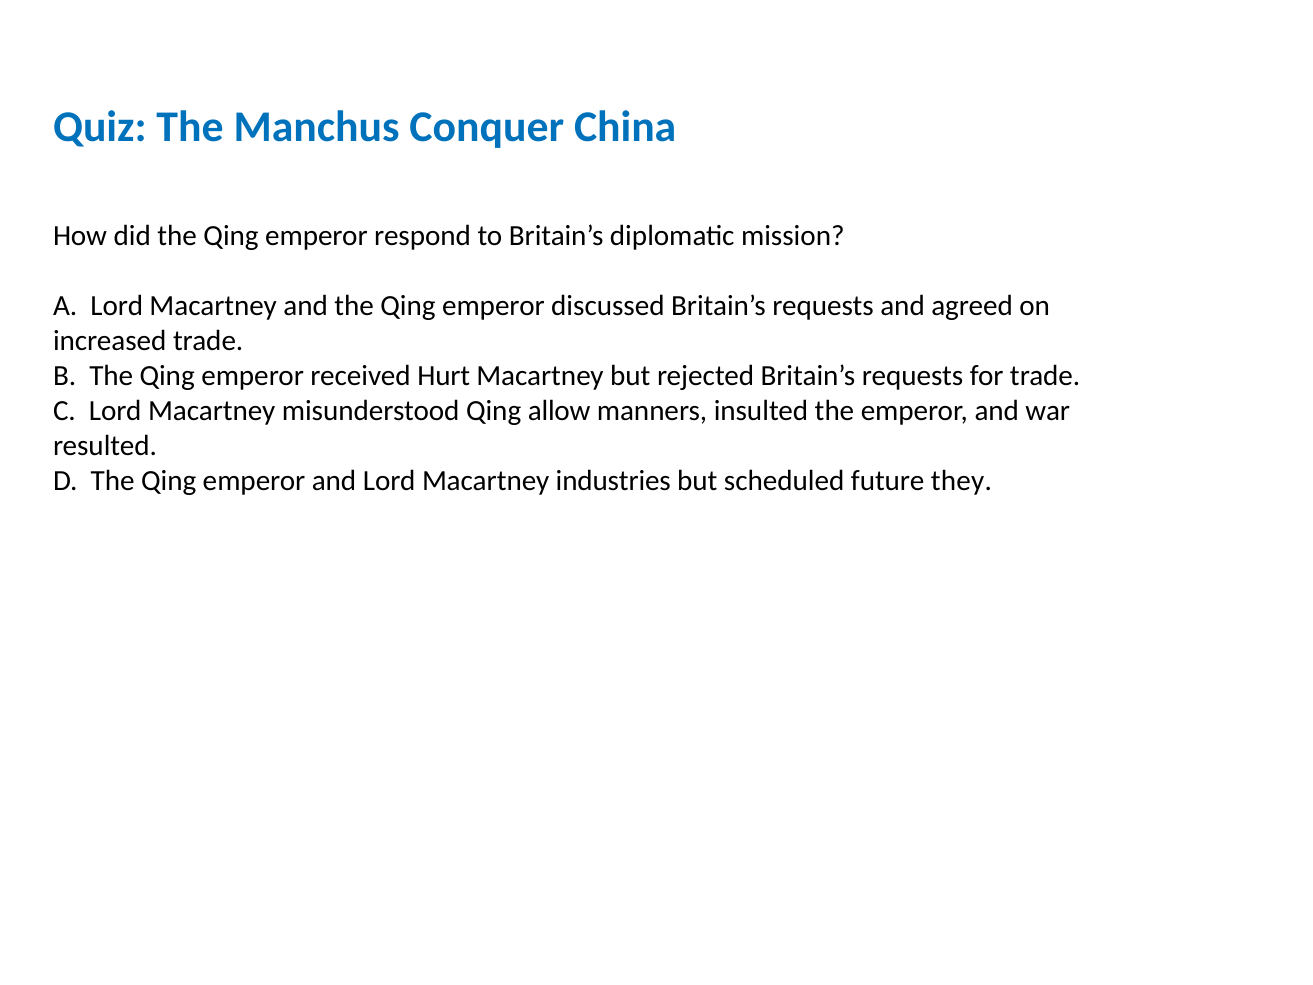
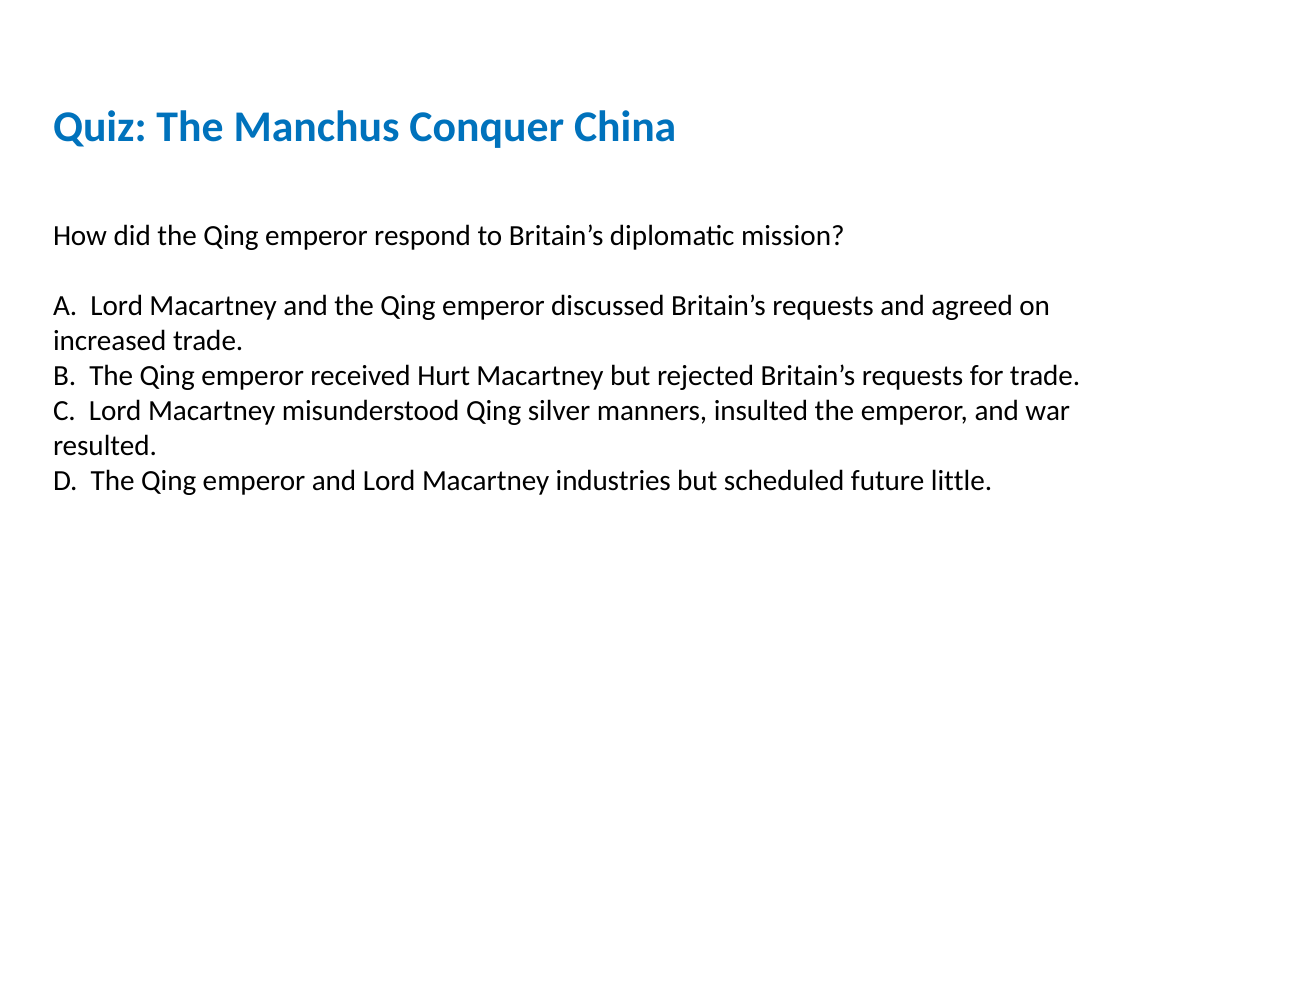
allow: allow -> silver (559, 411)
they: they -> little (962, 481)
